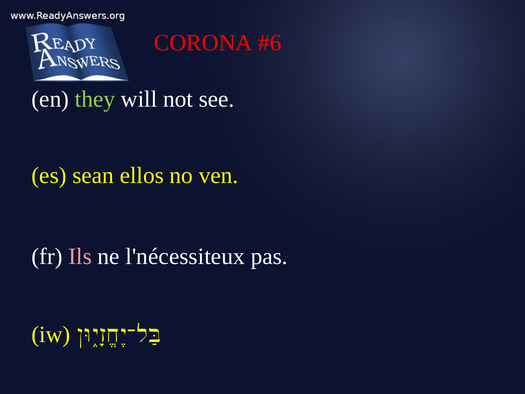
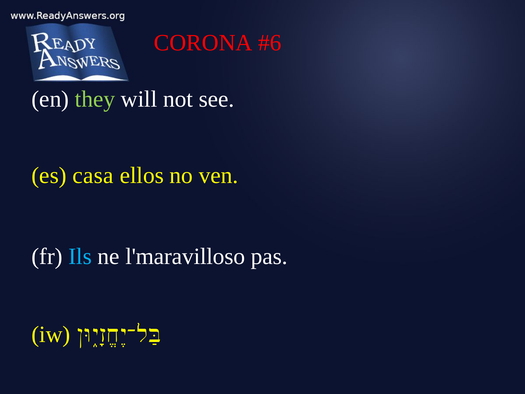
sean: sean -> casa (93, 175)
Ils colour: pink -> light blue (80, 256)
l'nécessiteux: l'nécessiteux -> l'maravilloso (185, 256)
